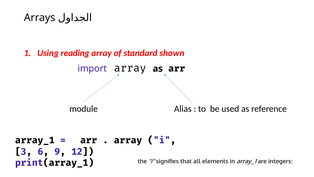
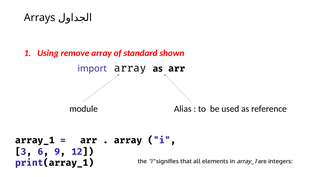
reading: reading -> remove (75, 53)
